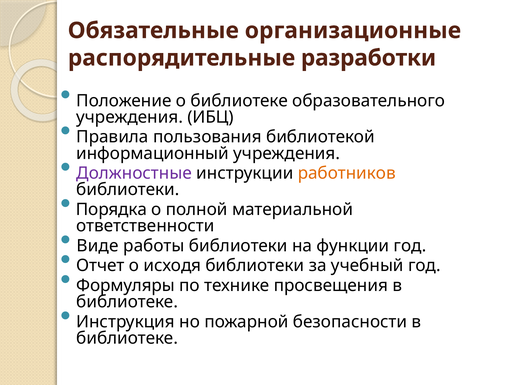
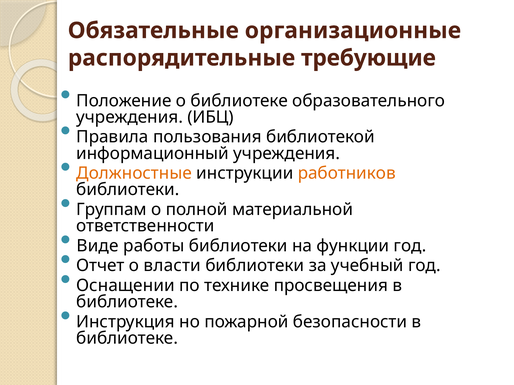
разработки: разработки -> требующие (368, 58)
Должностные colour: purple -> orange (134, 173)
Порядка: Порядка -> Группам (111, 210)
исходя: исходя -> власти (172, 266)
Формуляры: Формуляры -> Оснащении (125, 286)
